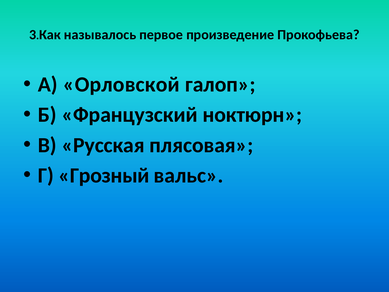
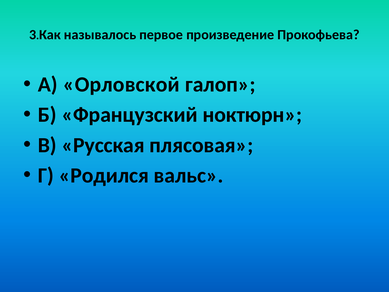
Грозный: Грозный -> Родился (104, 175)
